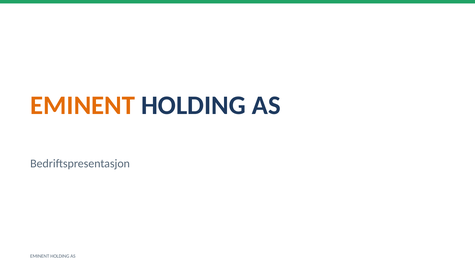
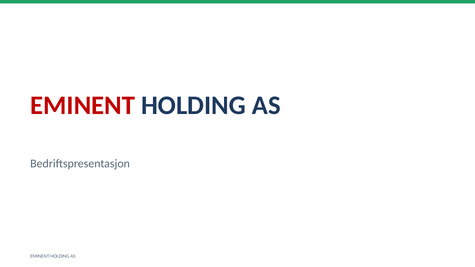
EMINENT colour: orange -> red (83, 105)
